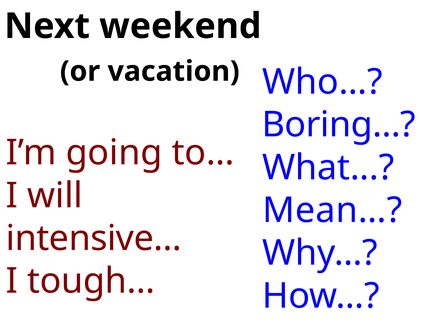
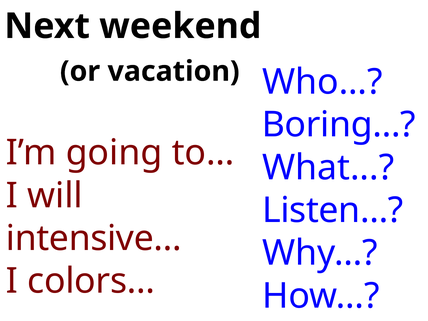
Mean…: Mean… -> Listen… (333, 210)
tough…: tough… -> colors… (91, 281)
